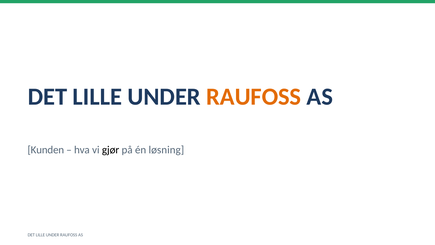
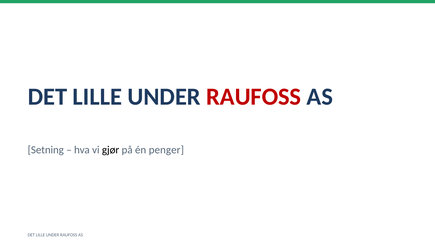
RAUFOSS colour: orange -> red (254, 96)
Kunden: Kunden -> Setning (46, 150)
løsning: løsning -> penger (166, 150)
